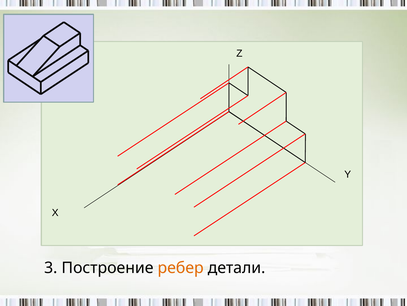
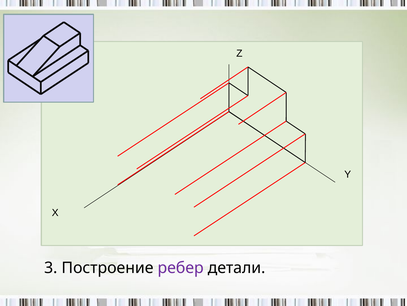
ребер colour: orange -> purple (181, 267)
